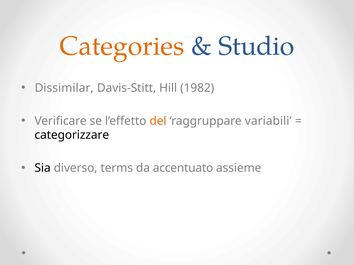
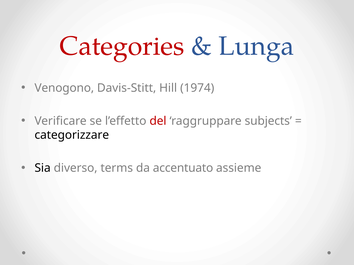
Categories colour: orange -> red (122, 46)
Studio: Studio -> Lunga (256, 46)
Dissimilar: Dissimilar -> Venogono (64, 88)
1982: 1982 -> 1974 (197, 88)
del colour: orange -> red (158, 121)
variabili: variabili -> subjects (268, 121)
